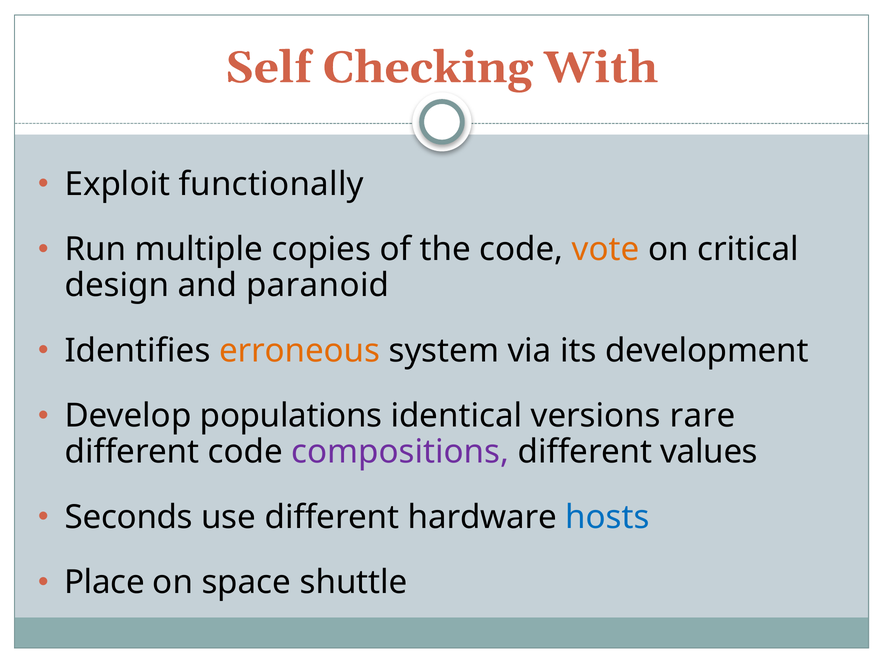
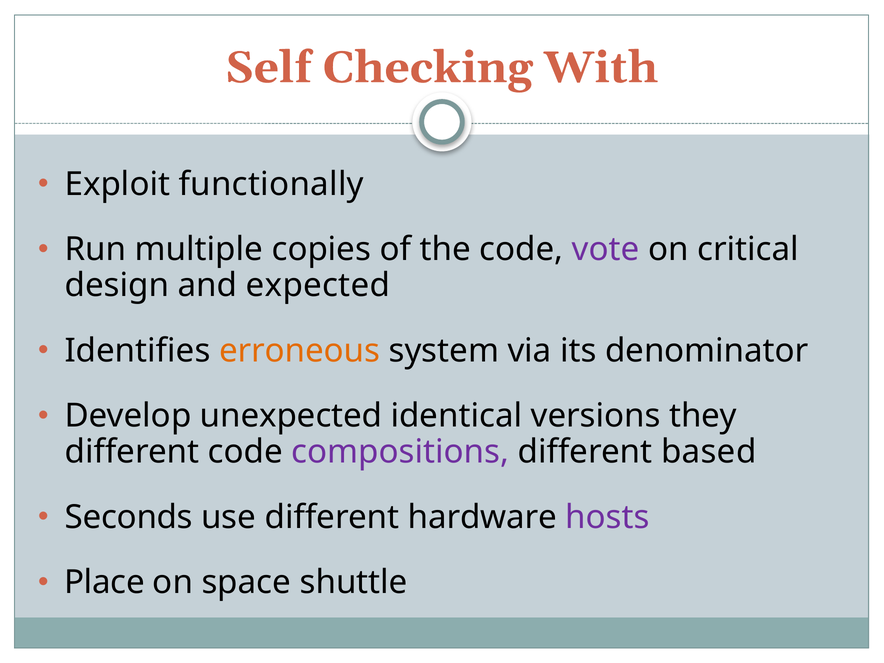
vote colour: orange -> purple (606, 249)
paranoid: paranoid -> expected (318, 285)
development: development -> denominator (707, 351)
populations: populations -> unexpected (291, 416)
rare: rare -> they (703, 416)
values: values -> based (709, 452)
hosts colour: blue -> purple (608, 517)
